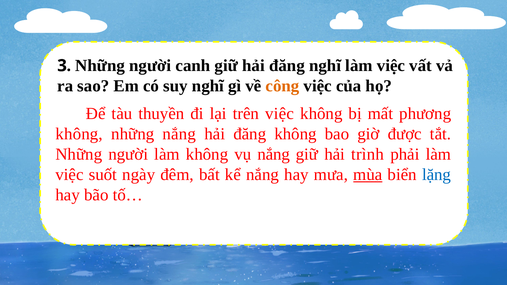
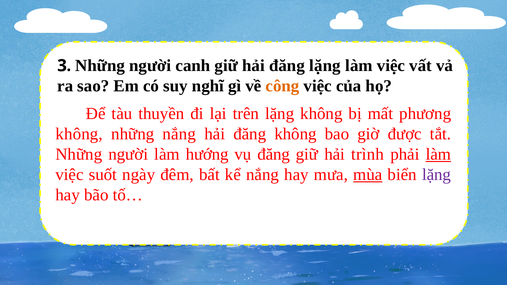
đăng nghĩ: nghĩ -> lặng (325, 66)
trên việc: việc -> lặng (280, 114)
làm không: không -> hướng (207, 154)
vụ nắng: nắng -> đăng (274, 154)
làm underline: none -> present (438, 154)
lặng colour: blue -> purple (437, 175)
